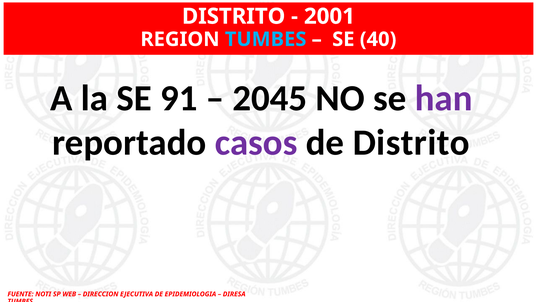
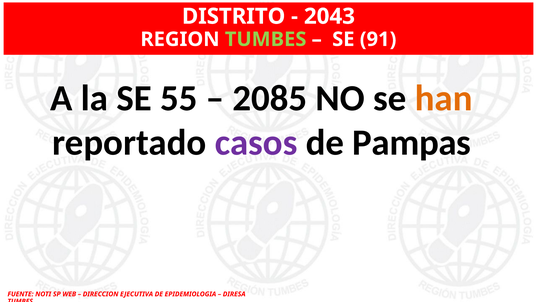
2001: 2001 -> 2043 (329, 16)
TUMBES colour: light blue -> light green (266, 39)
40: 40 -> 91 (378, 39)
91: 91 -> 55 (179, 98)
2045: 2045 -> 2085 (270, 98)
han colour: purple -> orange (444, 98)
de Distrito: Distrito -> Pampas (412, 143)
